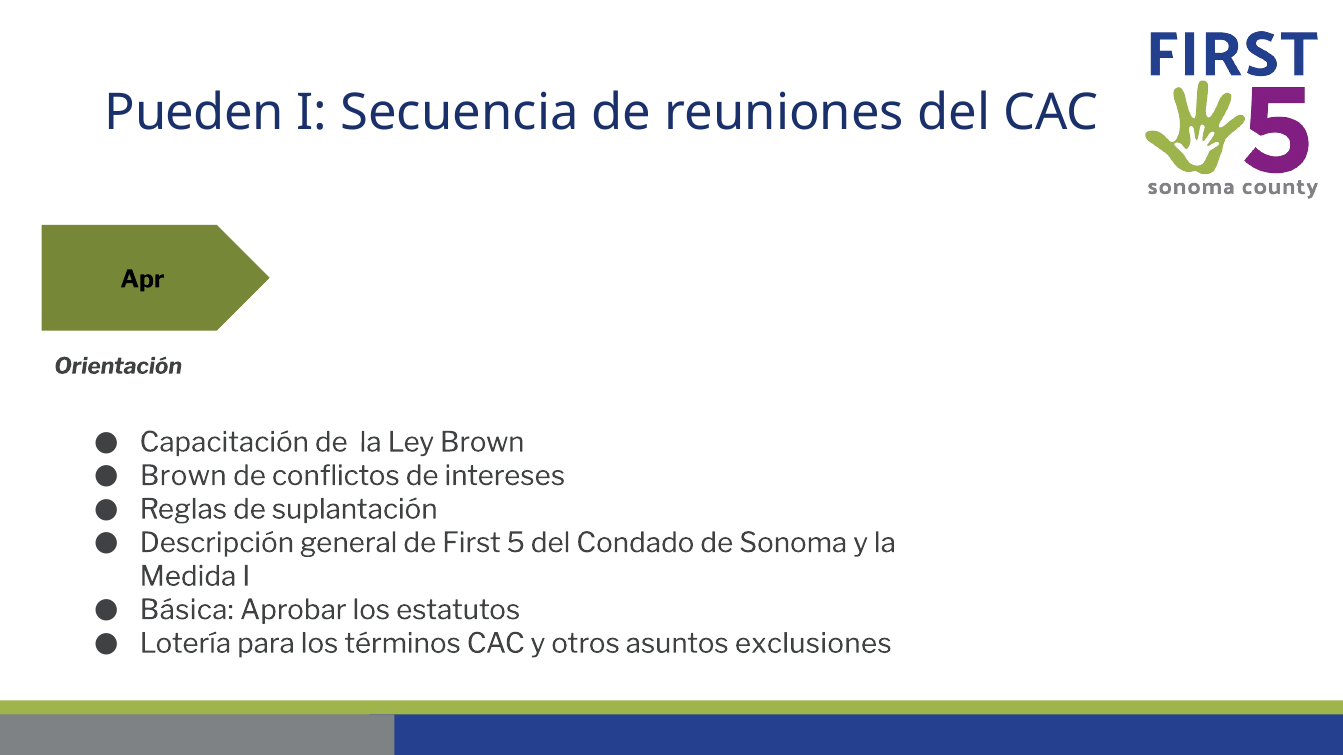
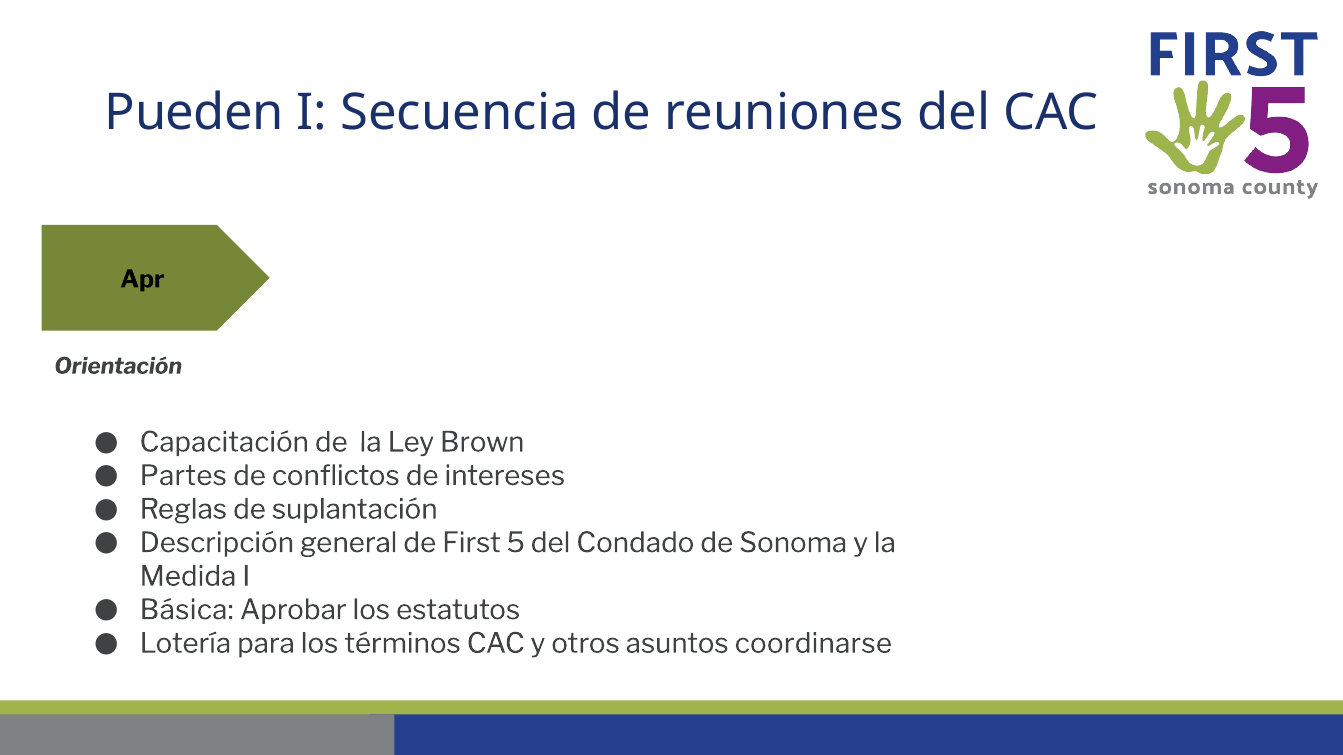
Brown: Brown -> Partes (183, 476)
exclusiones: exclusiones -> coordinarse (813, 644)
